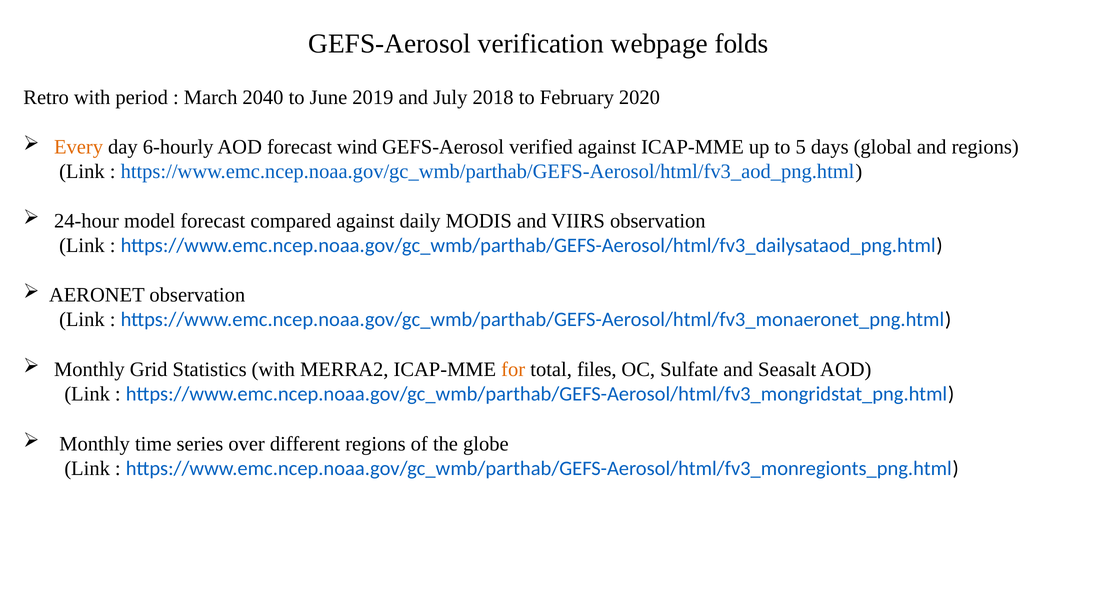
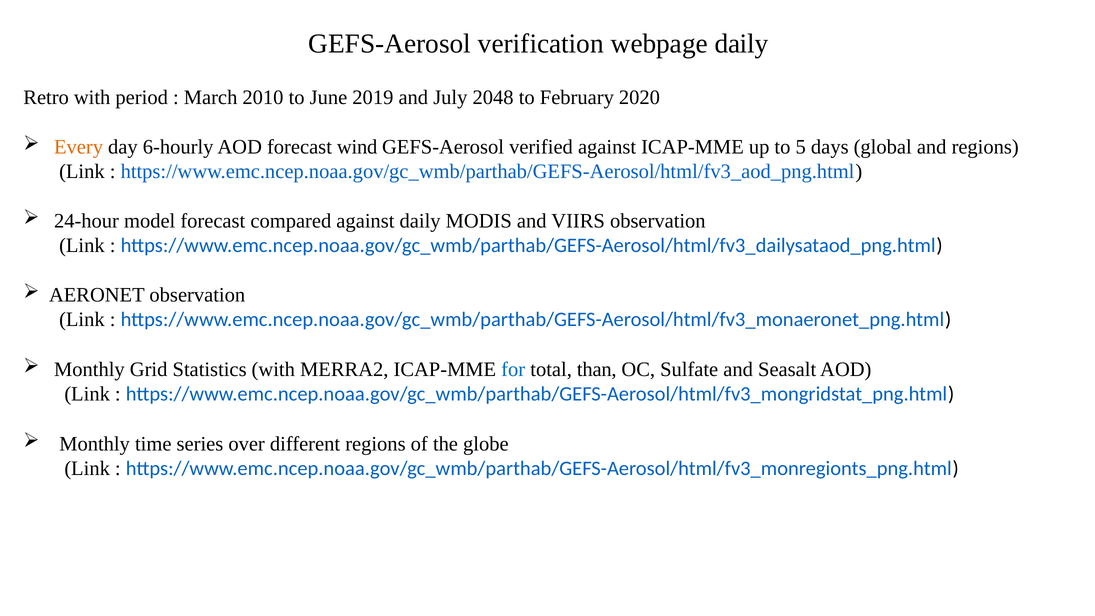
webpage folds: folds -> daily (742, 43)
2040: 2040 -> 2010 (263, 98)
2018: 2018 -> 2048 (493, 98)
for colour: orange -> blue (513, 369)
files: files -> than (597, 369)
